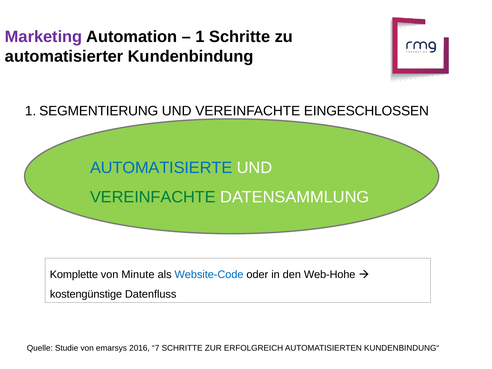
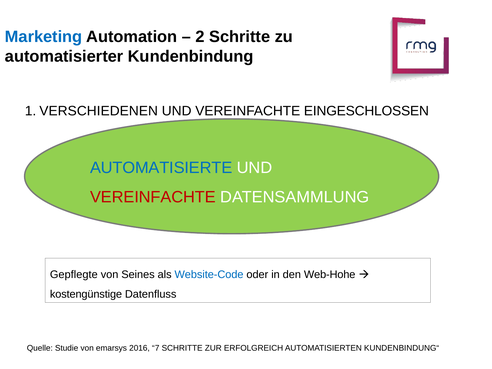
Marketing colour: purple -> blue (44, 37)
1: 1 -> 2 (200, 37)
SEGMENTIERUNG: SEGMENTIERUNG -> VERSCHIEDENEN (99, 111)
VEREINFACHTE colour: green -> red (153, 197)
Komplette: Komplette -> Gepflegte (74, 275)
Minute: Minute -> Seines (138, 275)
